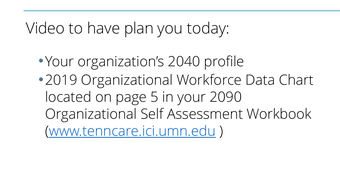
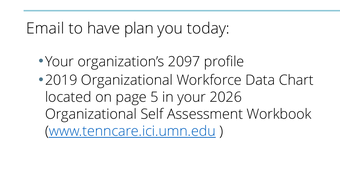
Video: Video -> Email (45, 29)
2040: 2040 -> 2097 (184, 62)
2090: 2090 -> 2026 (226, 97)
